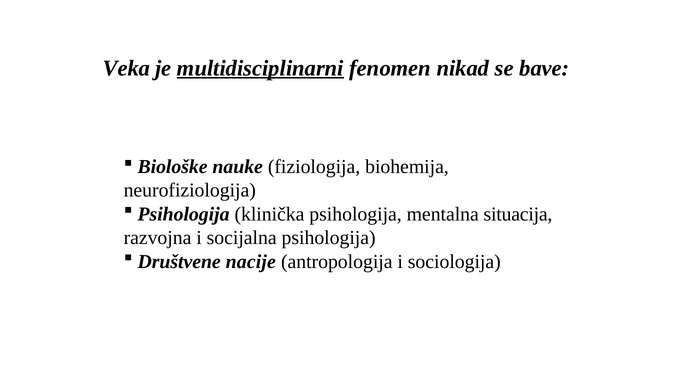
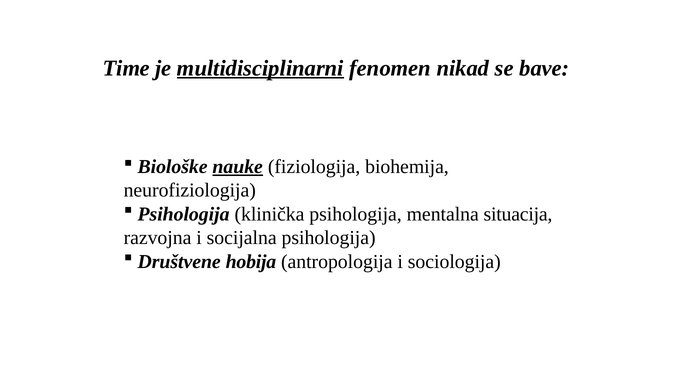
Veka: Veka -> Time (126, 68)
nauke underline: none -> present (238, 167)
nacije: nacije -> hobija (251, 261)
